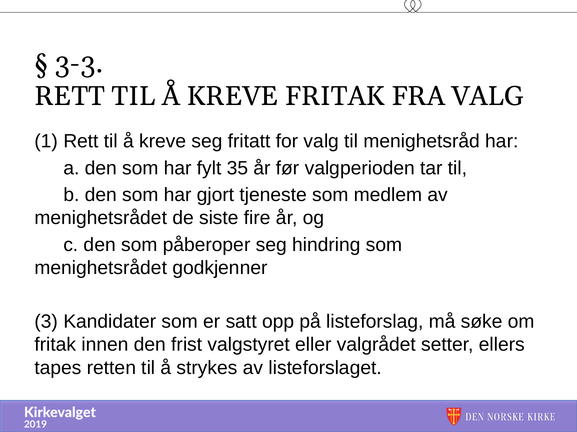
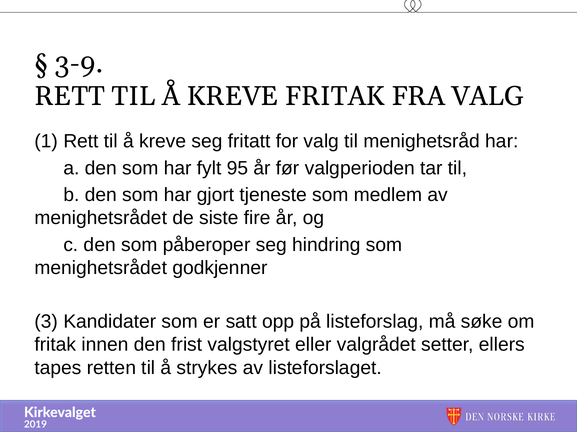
3-3: 3-3 -> 3-9 (79, 64)
35: 35 -> 95 (237, 168)
